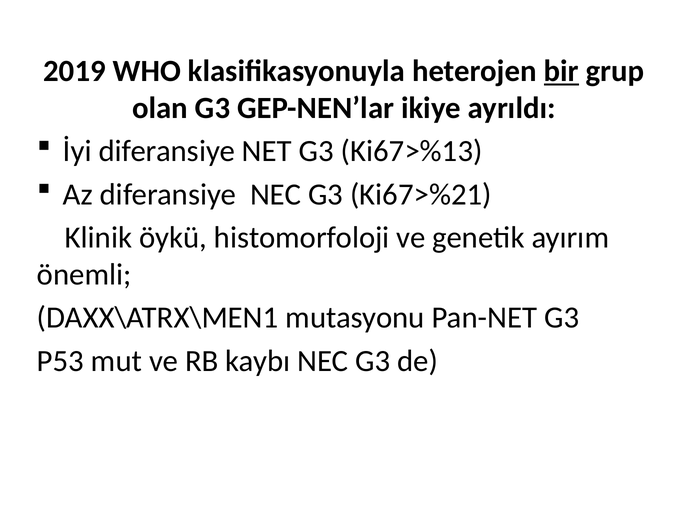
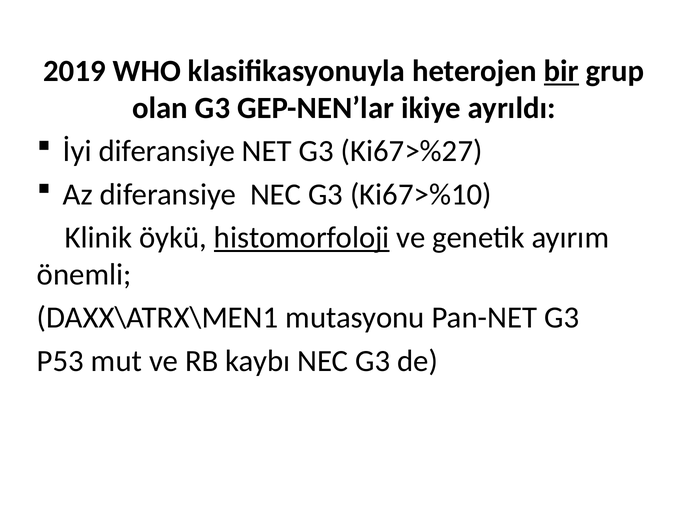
Ki67>%13: Ki67>%13 -> Ki67>%27 (412, 151)
Ki67>%21: Ki67>%21 -> Ki67>%10 (421, 194)
histomorfoloji underline: none -> present (302, 238)
